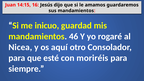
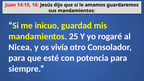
46: 46 -> 25 (74, 36)
aquí: aquí -> vivía (59, 47)
moriréis: moriréis -> potencia (92, 58)
